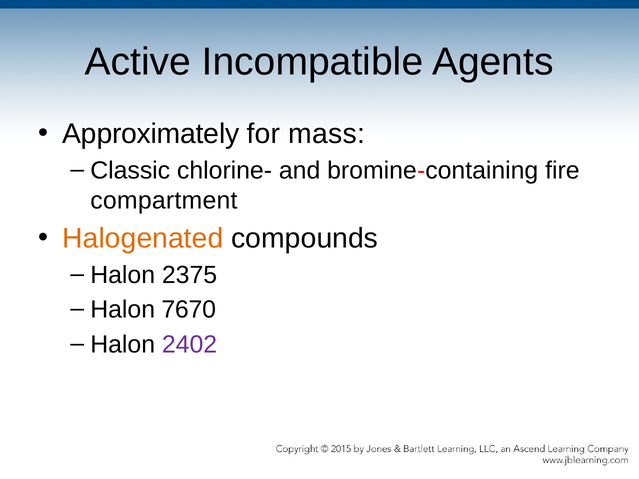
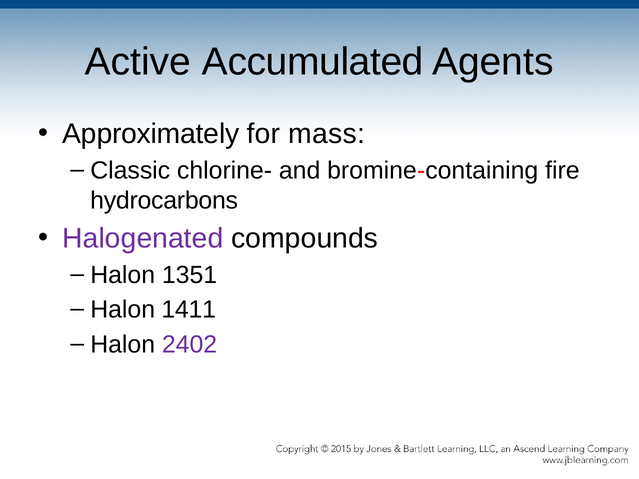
Incompatible: Incompatible -> Accumulated (313, 62)
compartment: compartment -> hydrocarbons (164, 200)
Halogenated colour: orange -> purple (143, 238)
2375: 2375 -> 1351 (190, 275)
7670: 7670 -> 1411 (189, 310)
